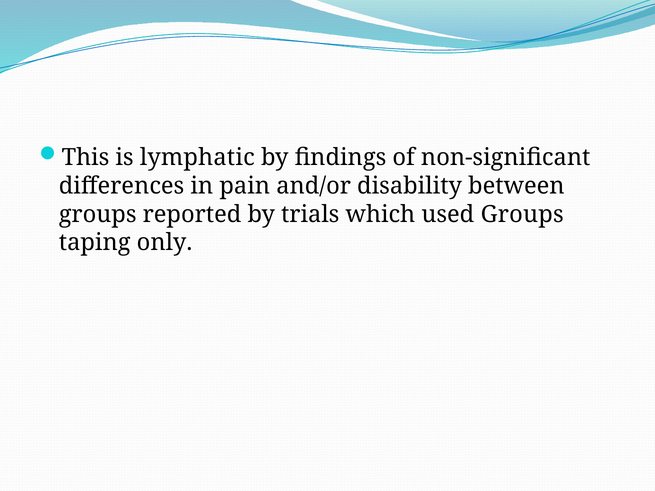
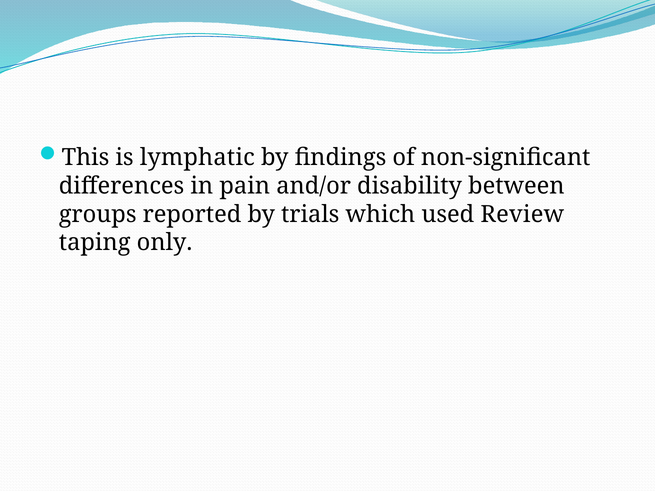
used Groups: Groups -> Review (522, 214)
